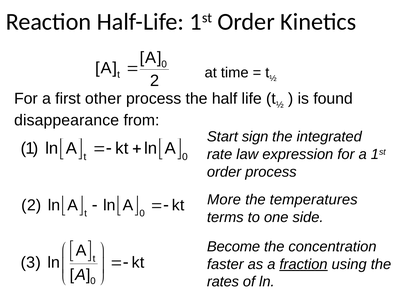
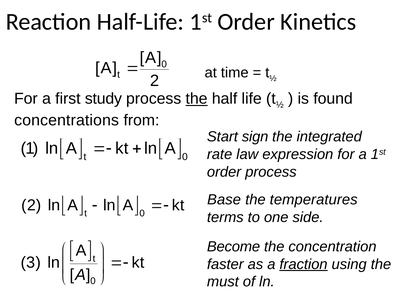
other: other -> study (103, 99)
the underline: none -> present (197, 99)
disappearance: disappearance -> concentrations (67, 120)
More: More -> Base (224, 200)
rates: rates -> must (223, 282)
